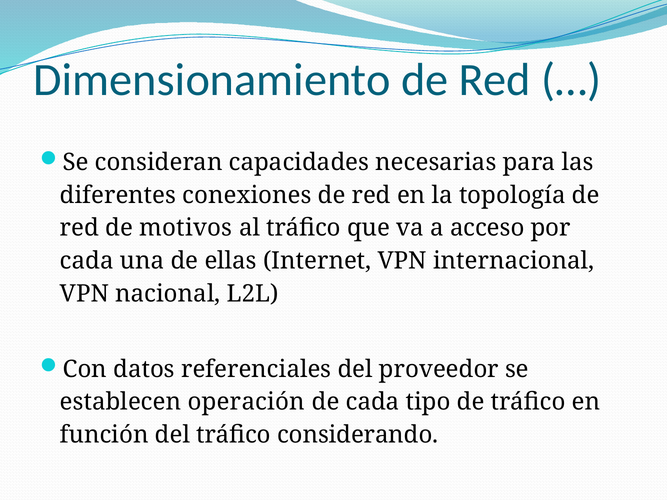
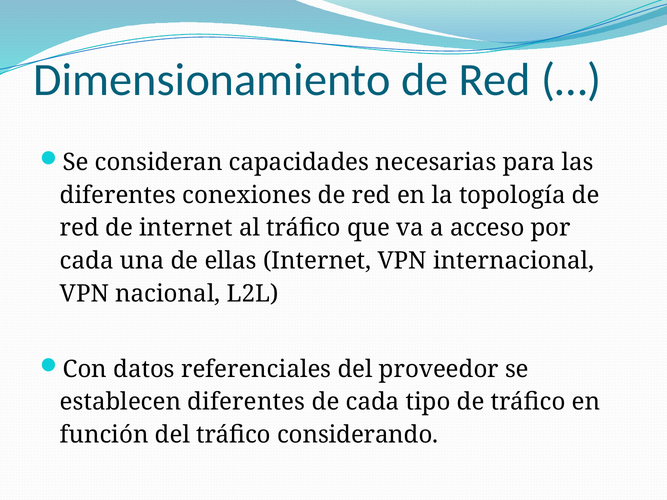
de motivos: motivos -> internet (186, 228)
establecen operación: operación -> diferentes (246, 402)
